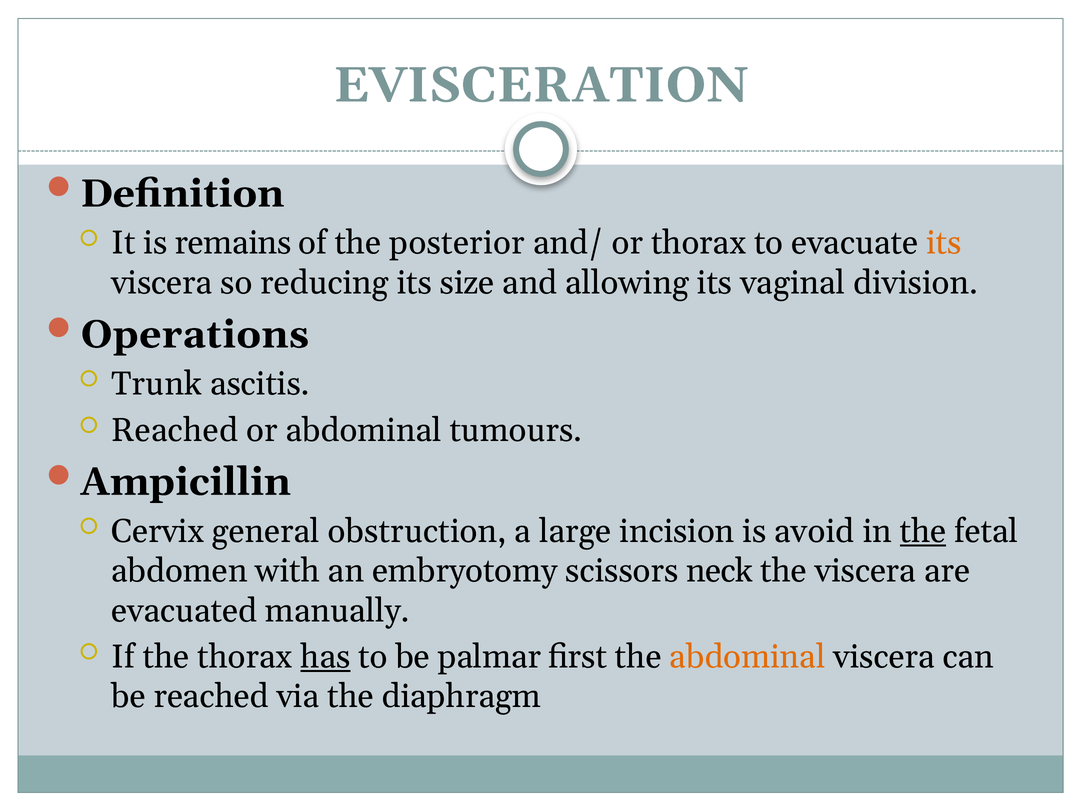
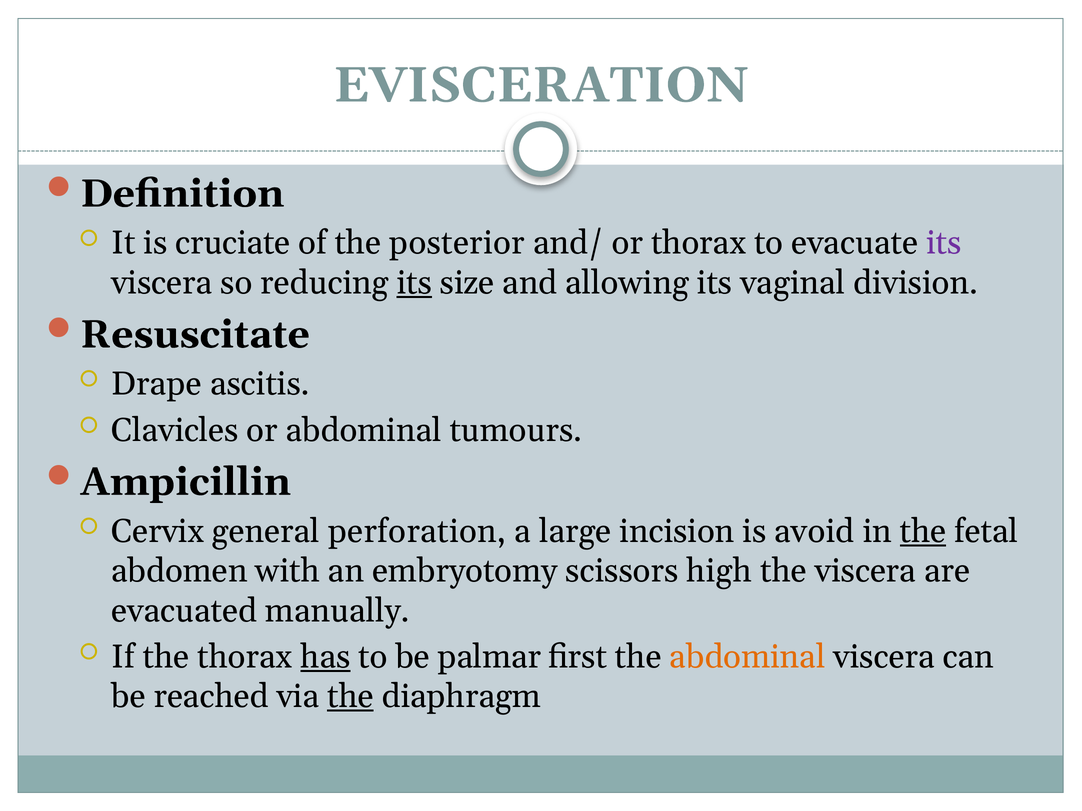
remains: remains -> cruciate (233, 243)
its colour: orange -> purple (944, 243)
its underline: none -> present (414, 283)
Operations: Operations -> Resuscitate (195, 335)
Trunk: Trunk -> Drape (157, 384)
Reached: Reached -> Clavicles (175, 430)
obstruction: obstruction -> perforation (417, 532)
neck: neck -> high (719, 571)
the underline: none -> present (350, 697)
